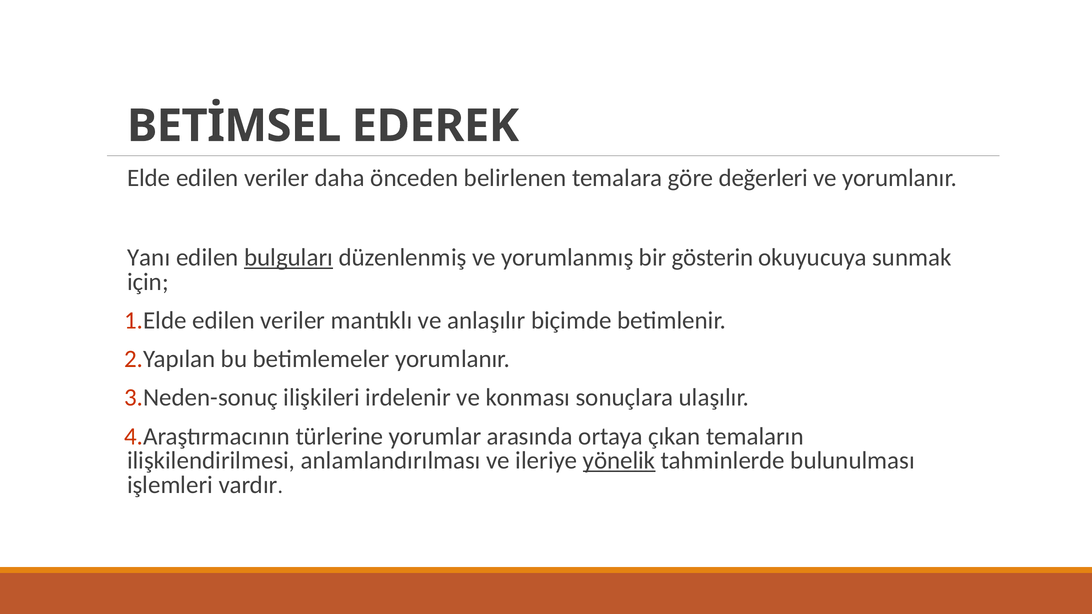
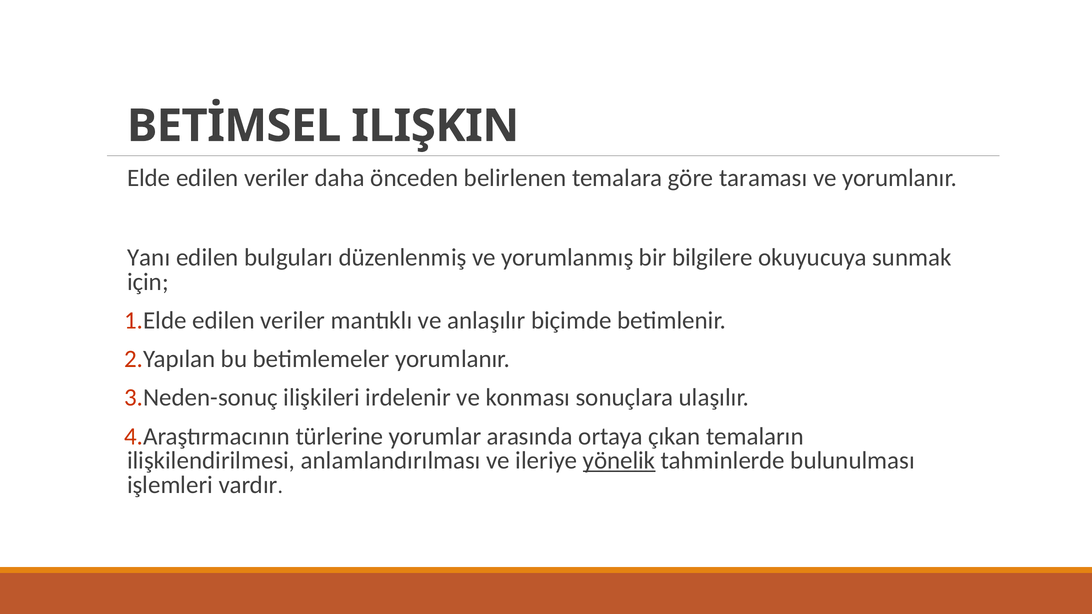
EDEREK: EDEREK -> ILIŞKIN (435, 126)
değerleri: değerleri -> taraması (763, 178)
bulguları underline: present -> none (289, 258)
gösterin: gösterin -> bilgilere (712, 258)
